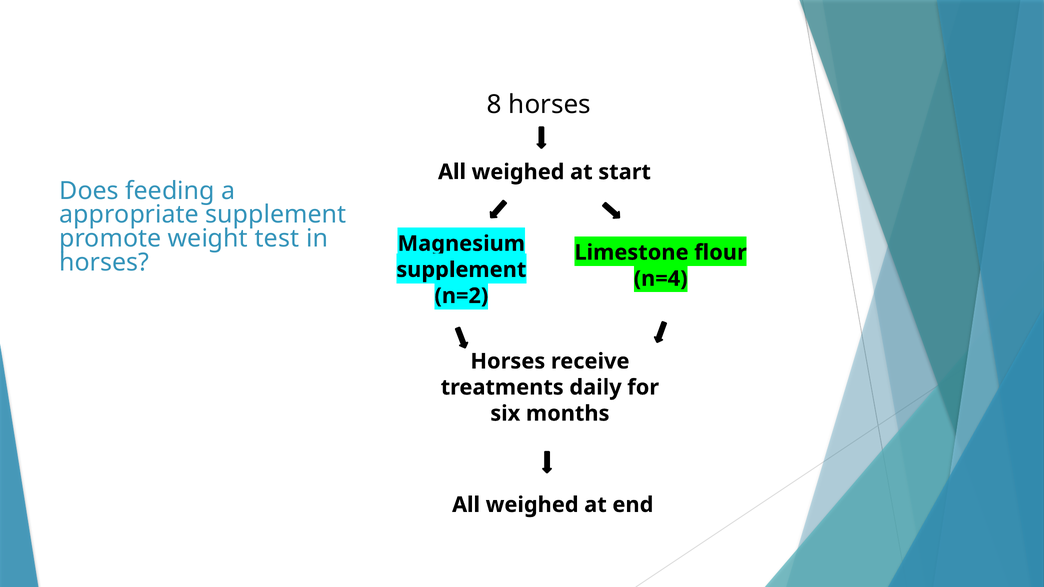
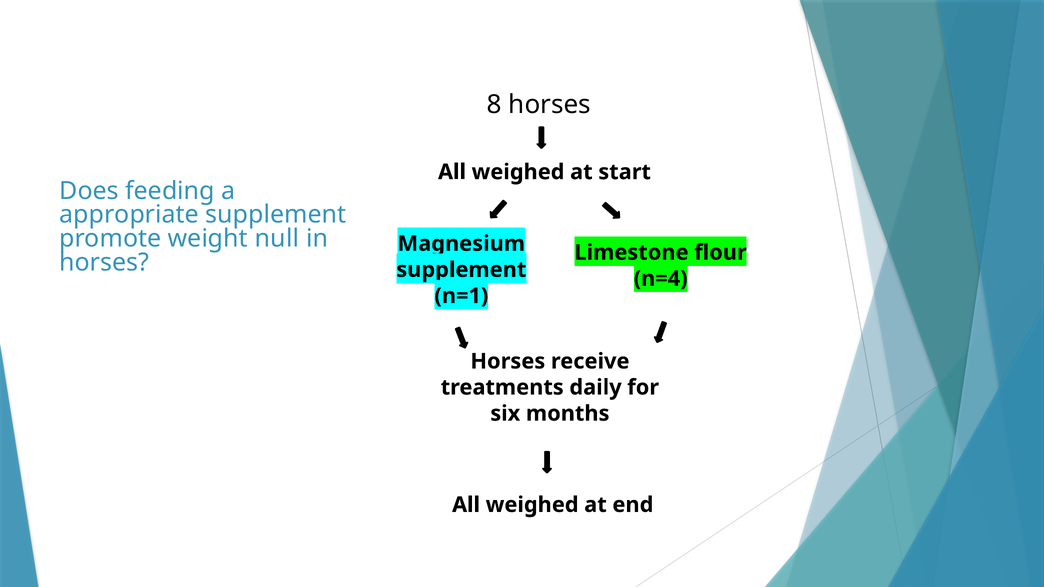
test: test -> null (277, 239)
n=2: n=2 -> n=1 (461, 296)
